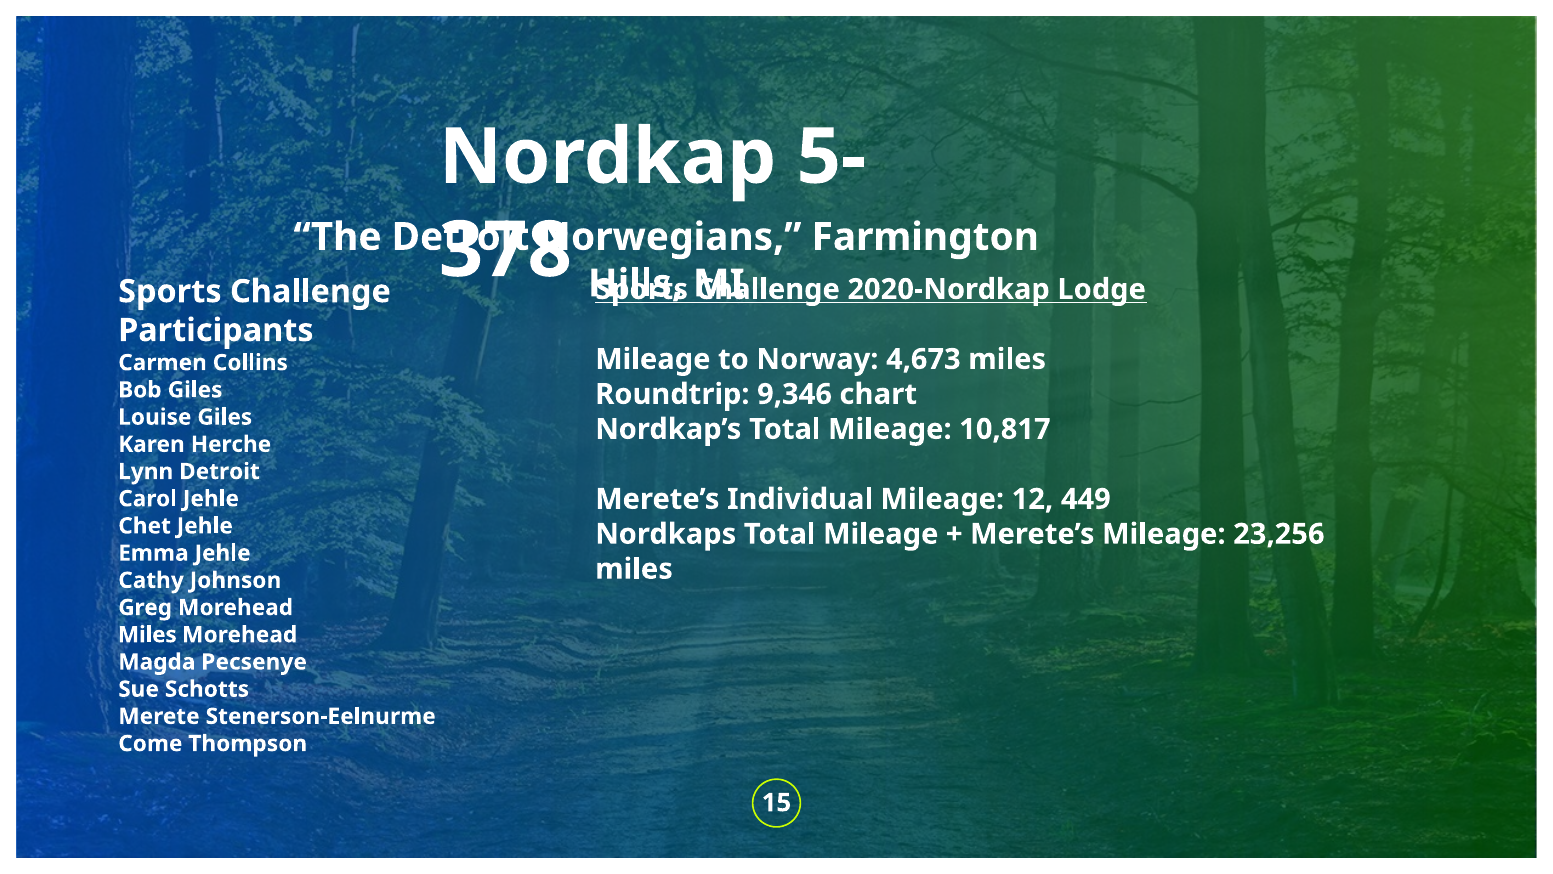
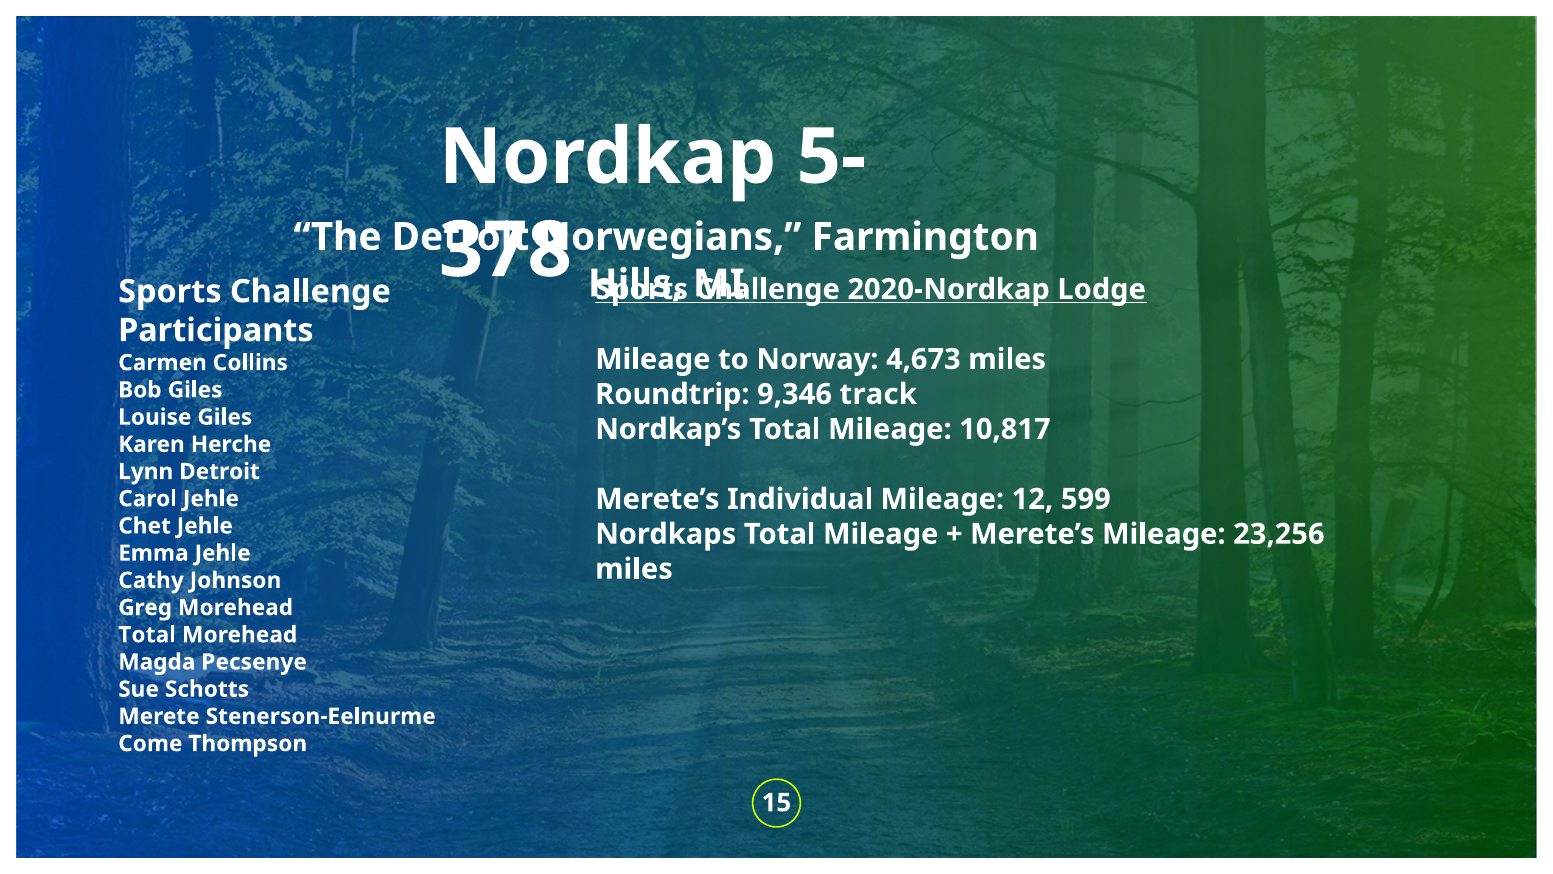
chart: chart -> track (878, 394)
449: 449 -> 599 (1086, 499)
Miles: Miles -> Total (147, 635)
